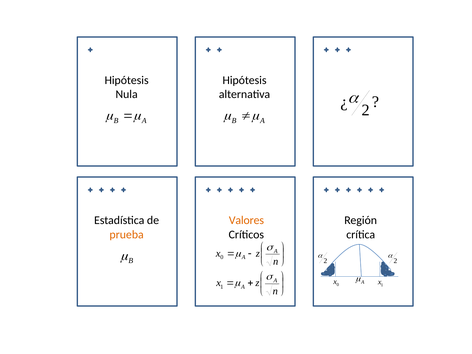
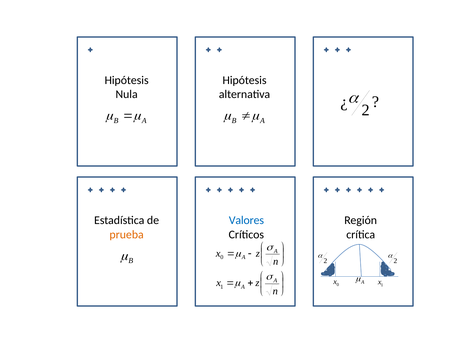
Valores colour: orange -> blue (246, 220)
